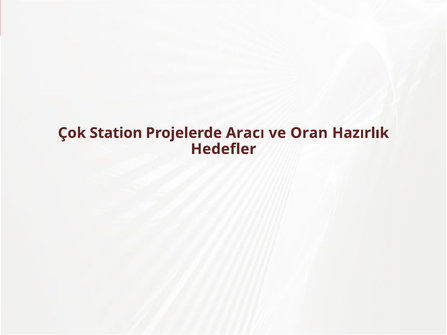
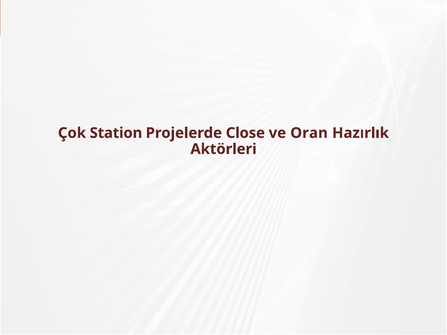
Aracı: Aracı -> Close (245, 133)
Hedefler: Hedefler -> Aktörleri (224, 149)
